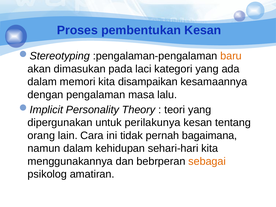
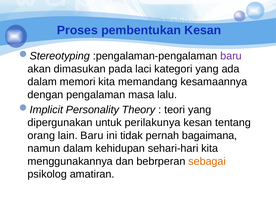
baru colour: orange -> purple (231, 56)
disampaikan: disampaikan -> memandang (148, 82)
lain Cara: Cara -> Baru (92, 135)
